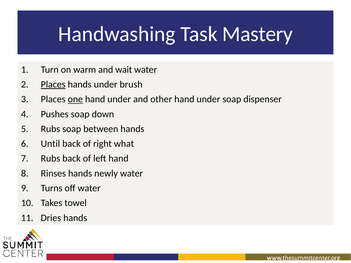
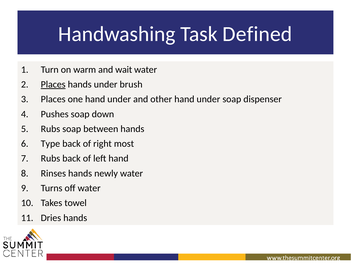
Mastery: Mastery -> Defined (257, 34)
one underline: present -> none (75, 99)
Until: Until -> Type (50, 144)
what: what -> most (124, 144)
